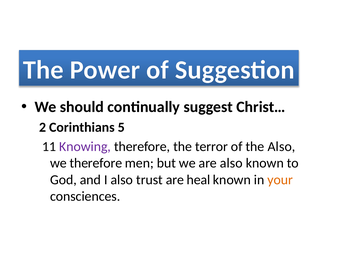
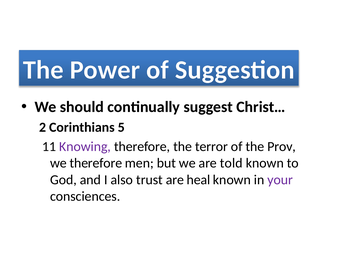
the Also: Also -> Prov (282, 147)
are also: also -> told (231, 163)
your colour: orange -> purple (280, 180)
